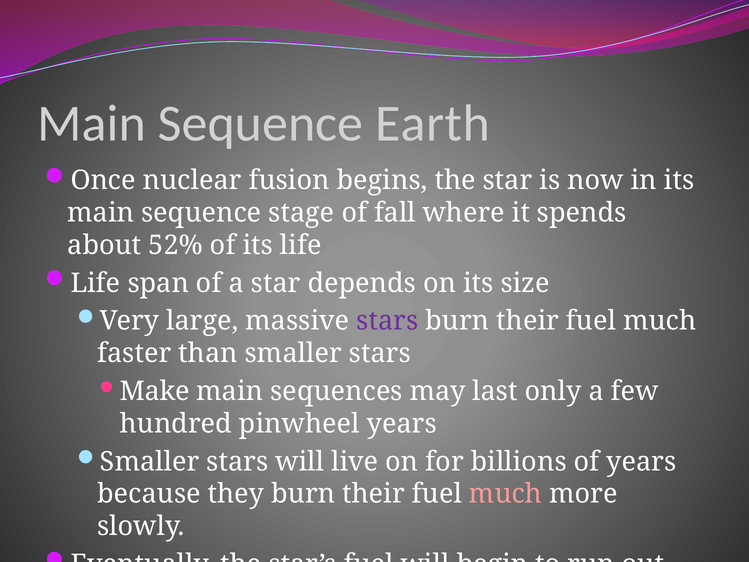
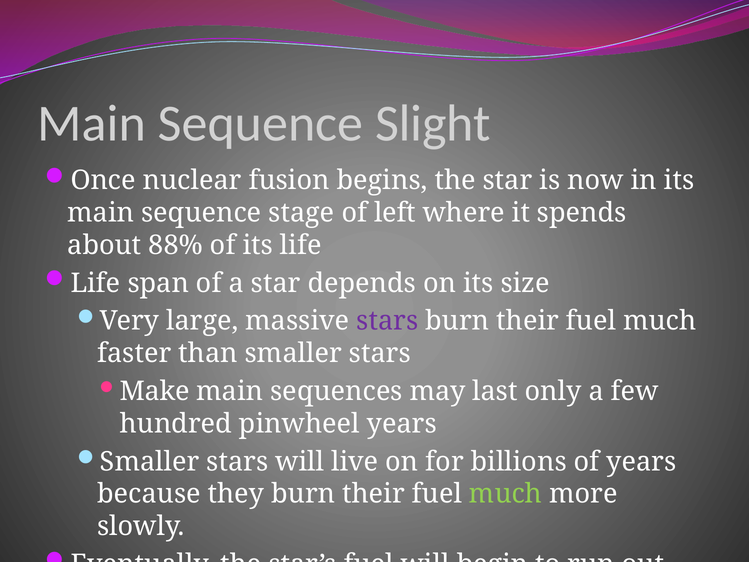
Earth: Earth -> Slight (433, 124)
fall: fall -> left (395, 213)
52%: 52% -> 88% (176, 245)
much colour: pink -> light green (506, 494)
